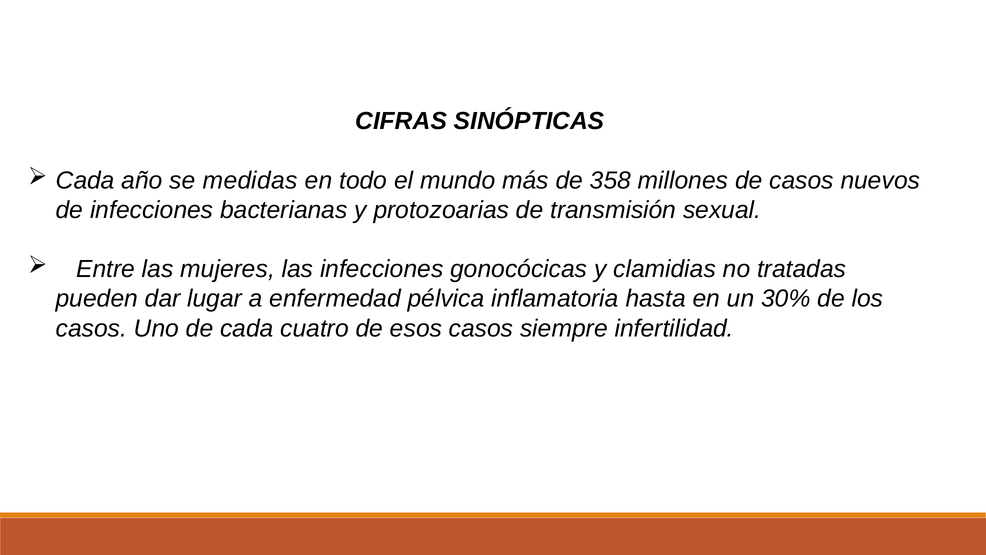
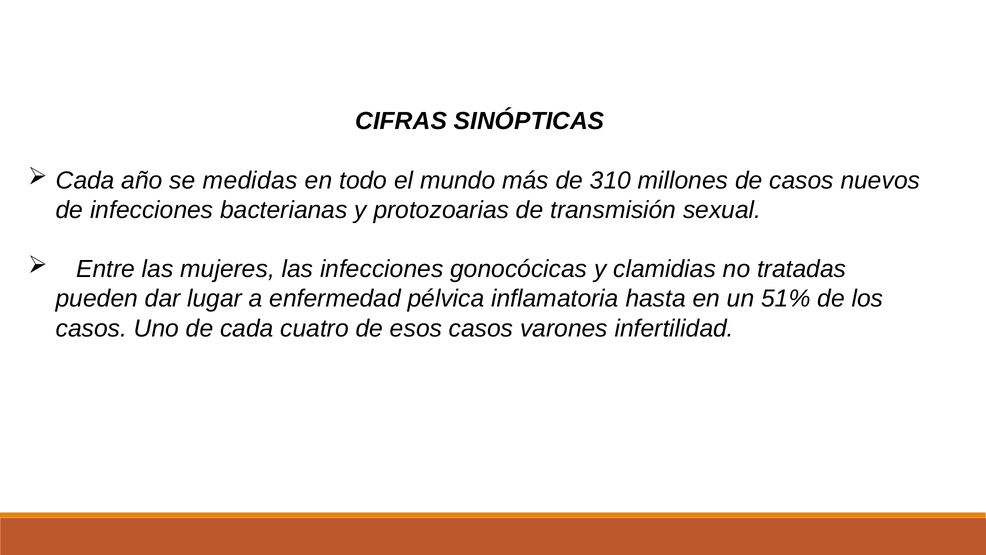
358: 358 -> 310 (610, 180)
30%: 30% -> 51% (786, 299)
siempre: siempre -> varones (564, 328)
